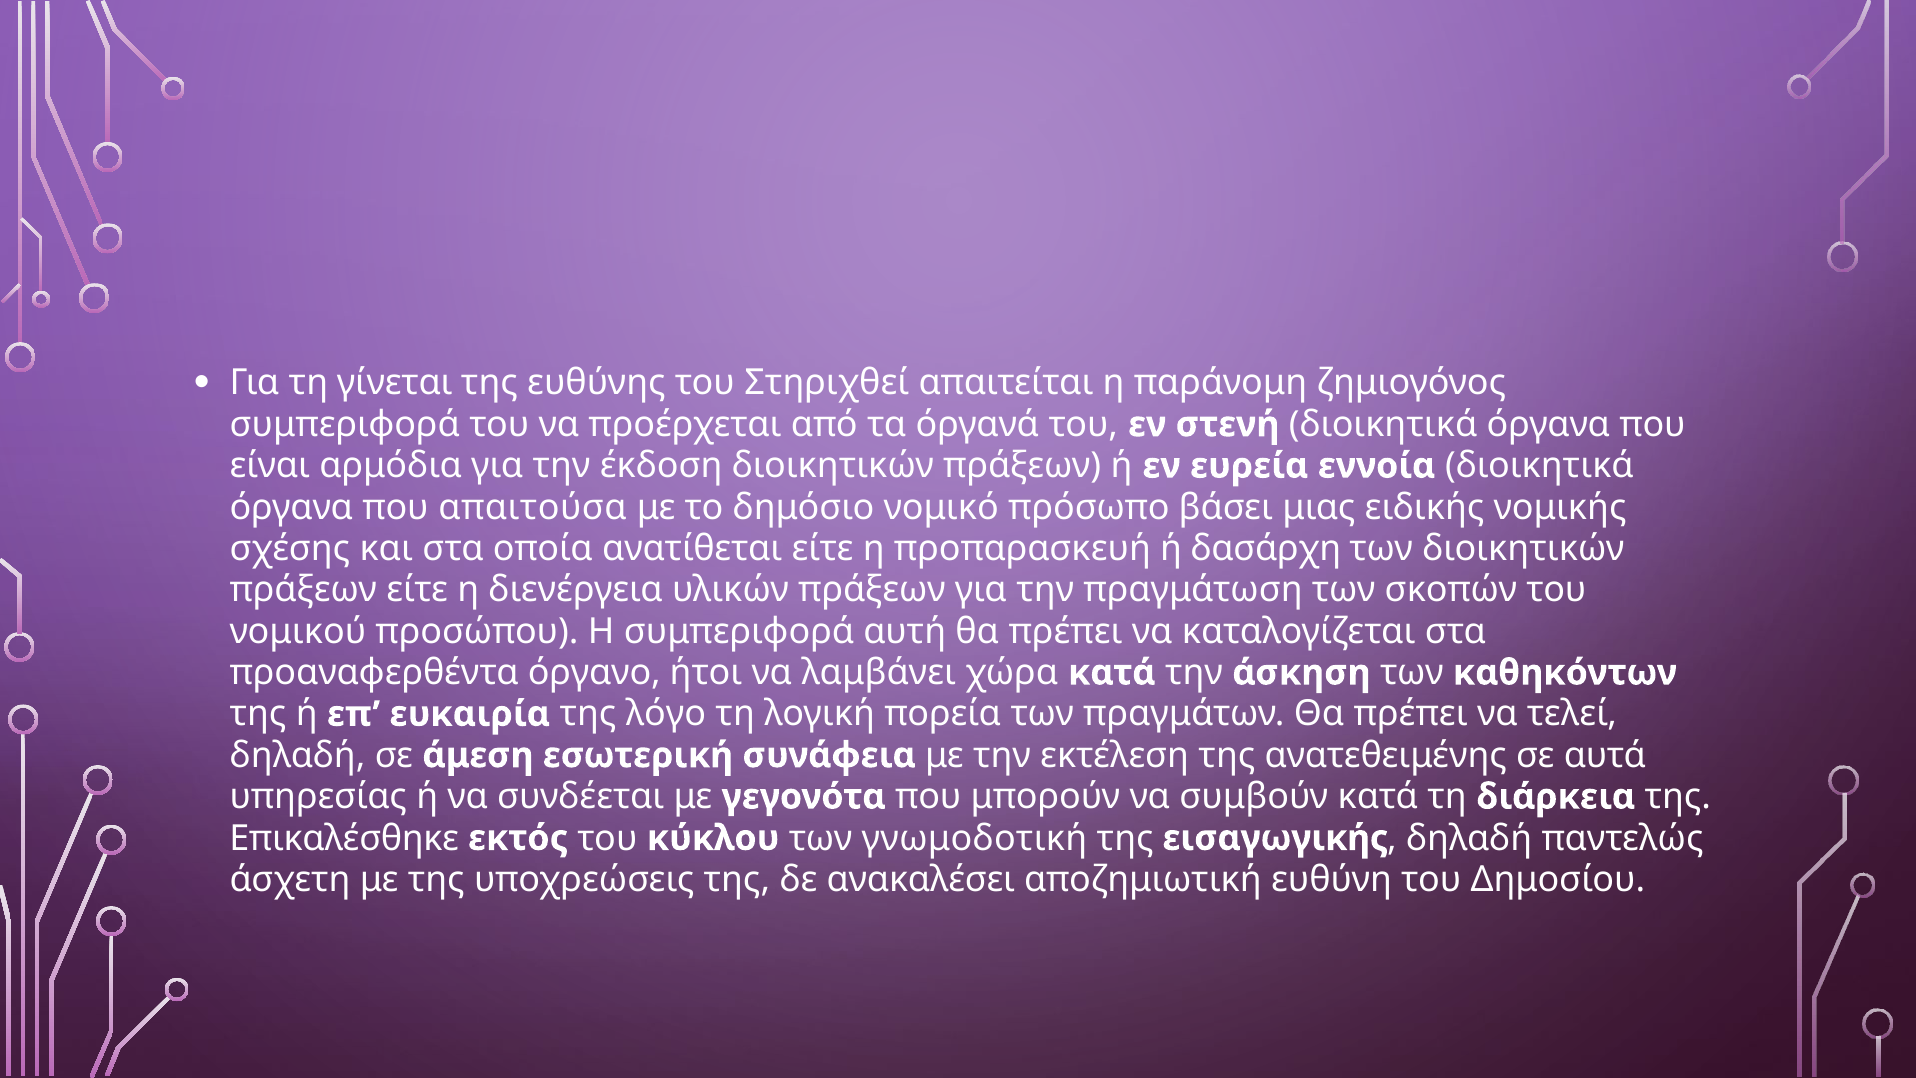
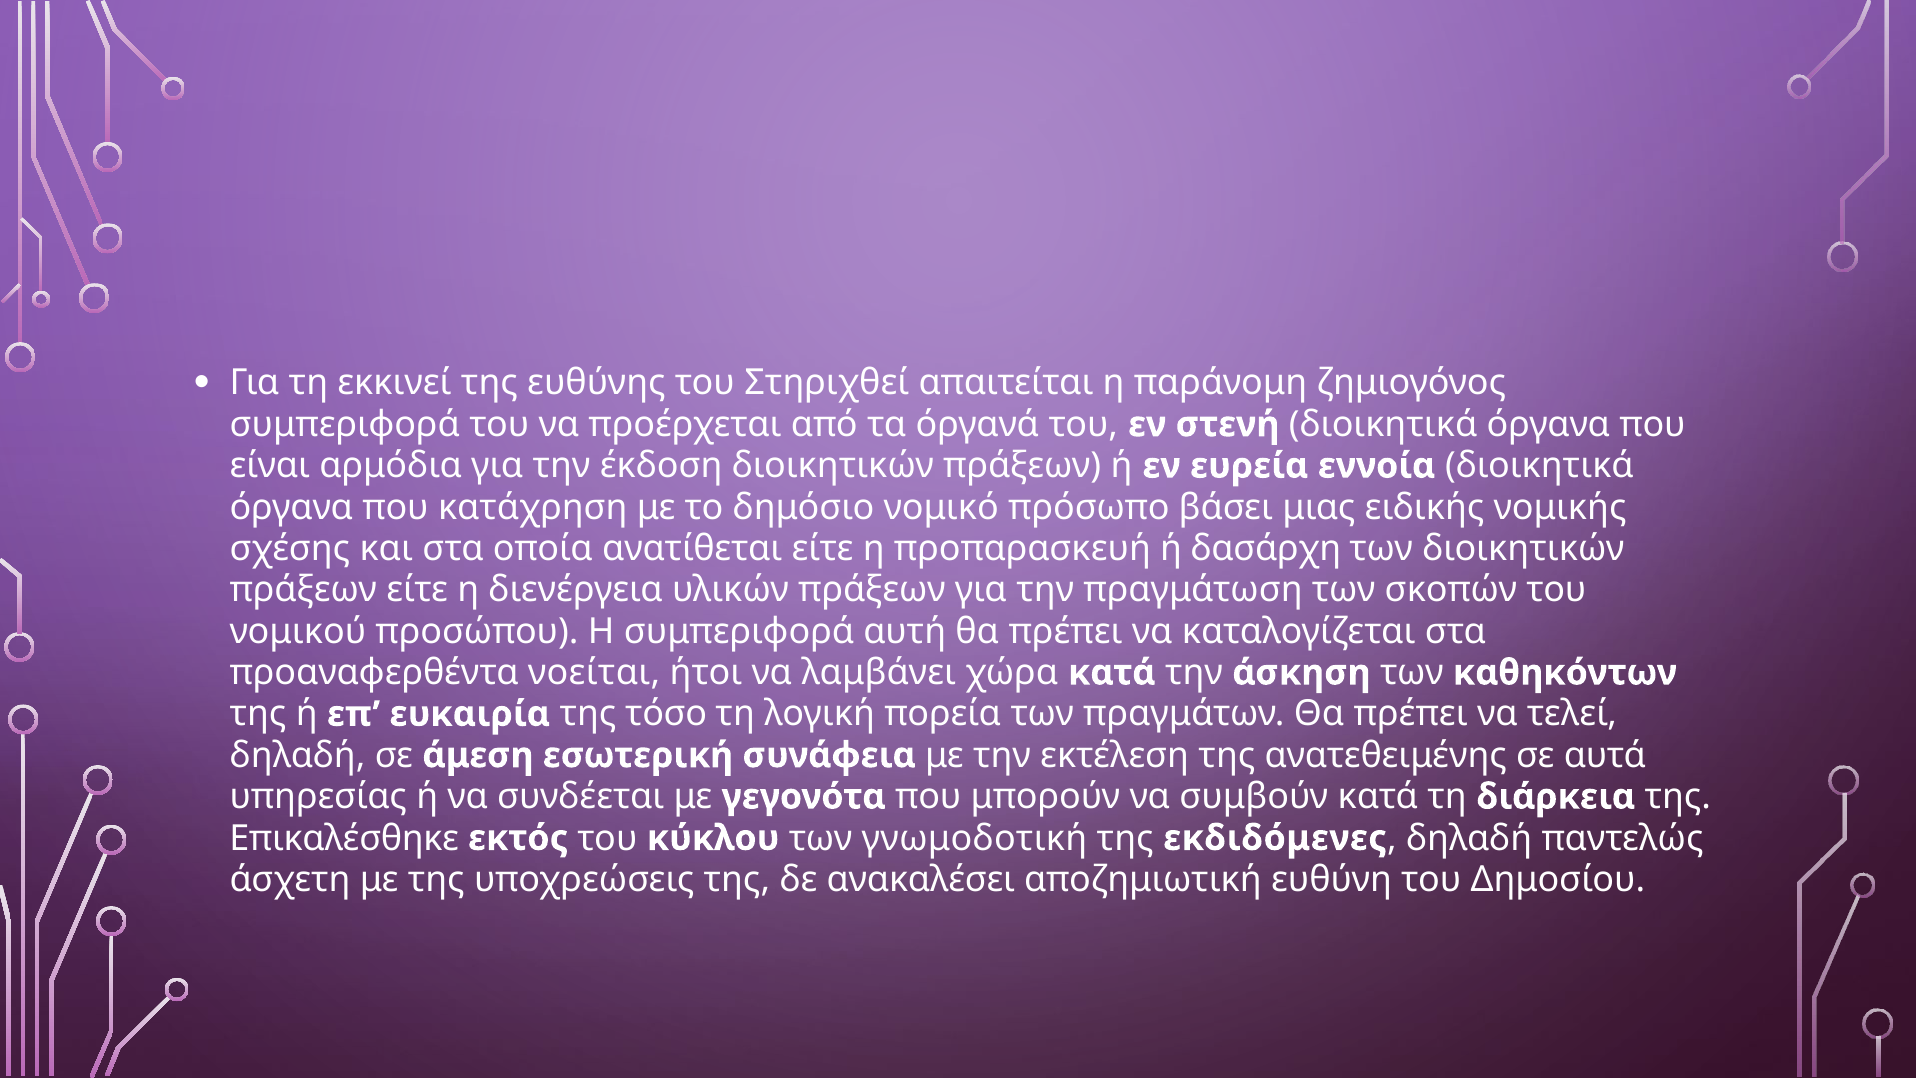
γίνεται: γίνεται -> εκκινεί (395, 383)
απαιτούσα: απαιτούσα -> κατάχρηση (533, 507)
όργανο: όργανο -> νοείται (594, 673)
λόγο: λόγο -> τόσο (666, 714)
εισαγωγικής: εισαγωγικής -> εκδιδόμενες (1275, 838)
